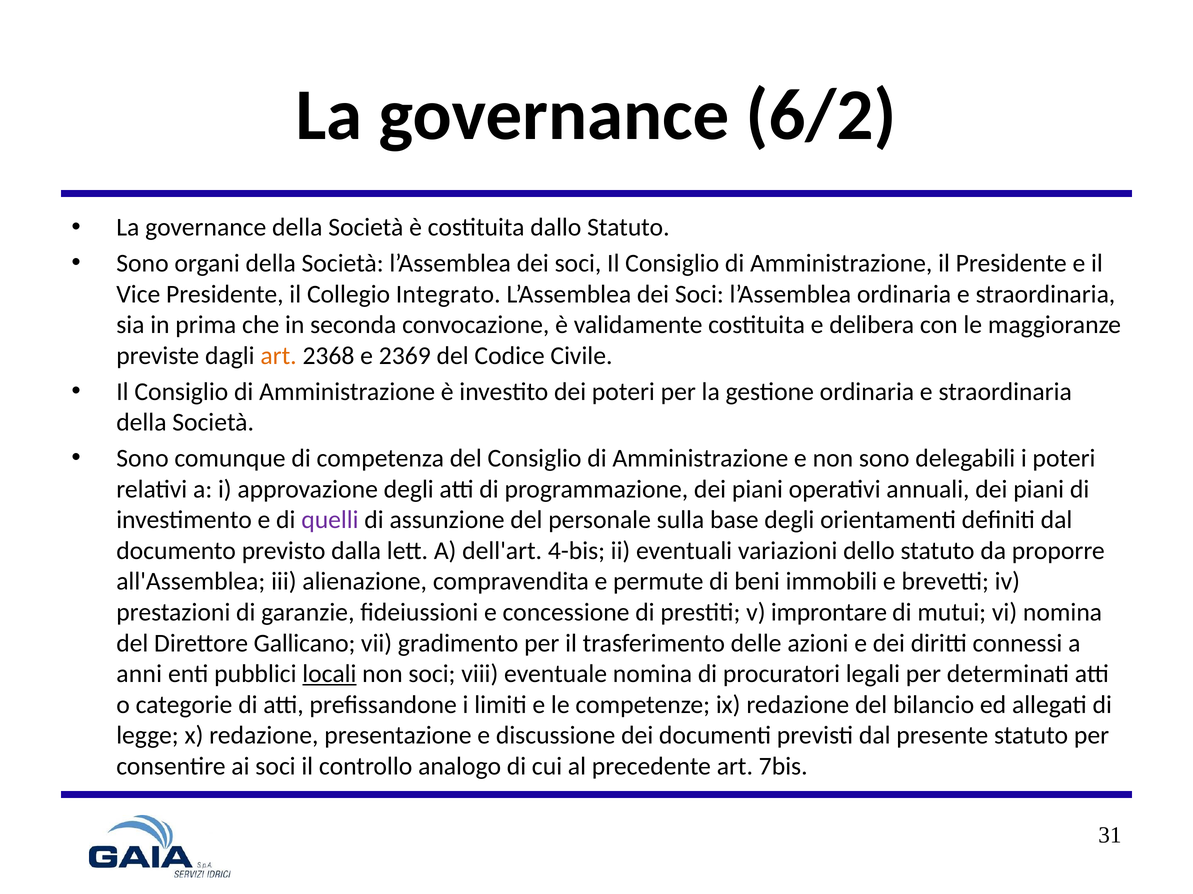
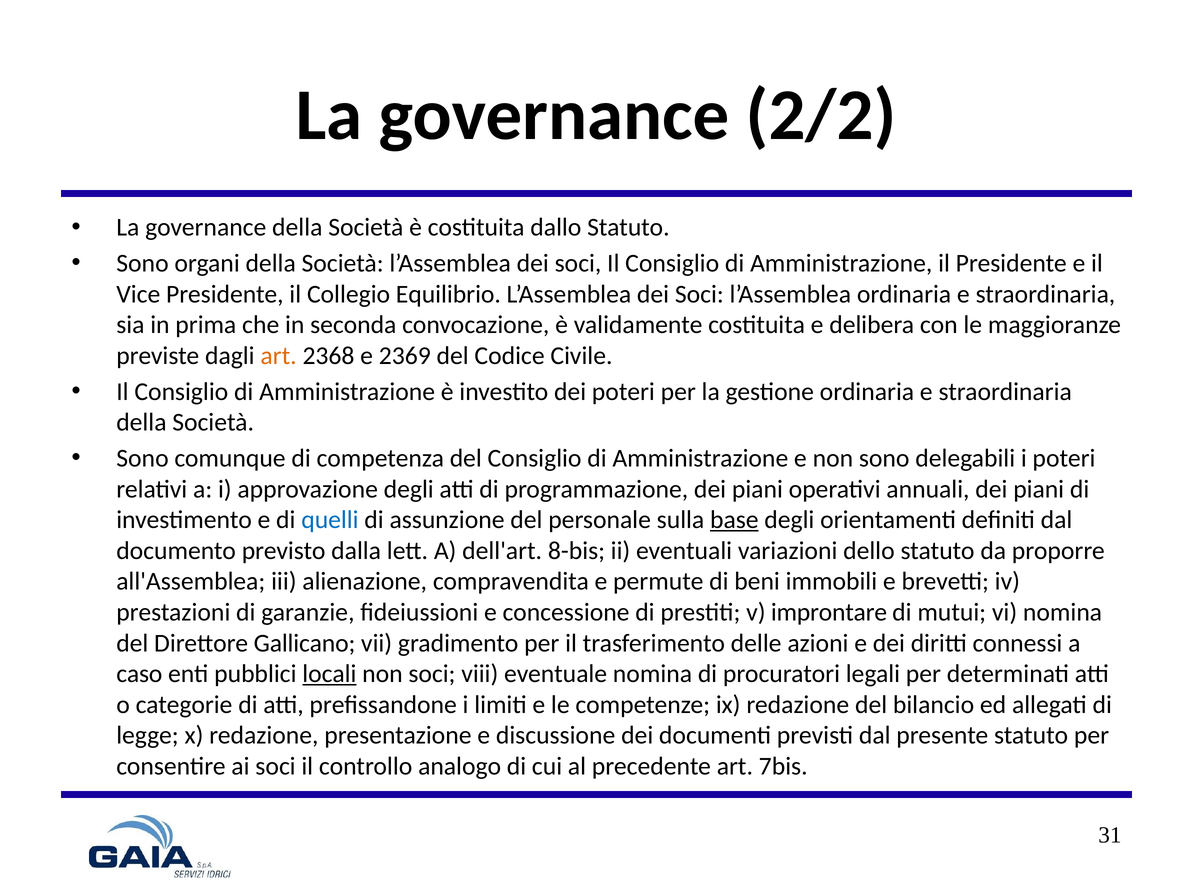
6/2: 6/2 -> 2/2 (821, 115)
Integrato: Integrato -> Equilibrio (448, 294)
quelli colour: purple -> blue (330, 520)
base underline: none -> present (734, 520)
4-bis: 4-bis -> 8-bis (576, 551)
anni: anni -> caso (139, 674)
